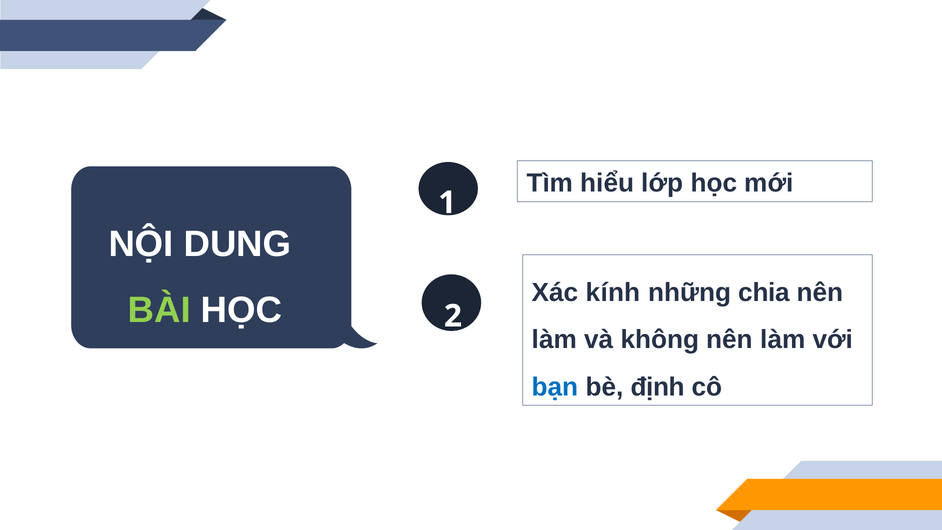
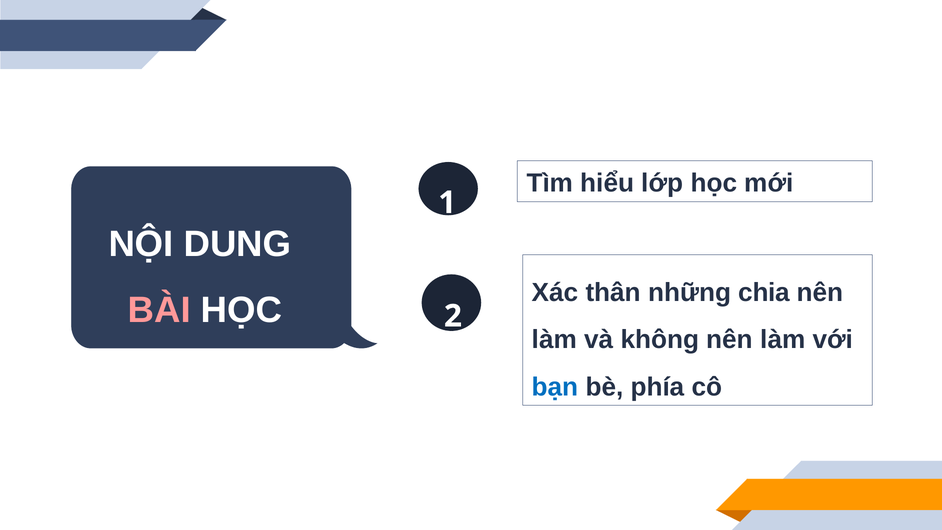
kính: kính -> thân (613, 293)
BÀI colour: light green -> pink (159, 310)
định: định -> phía (658, 387)
